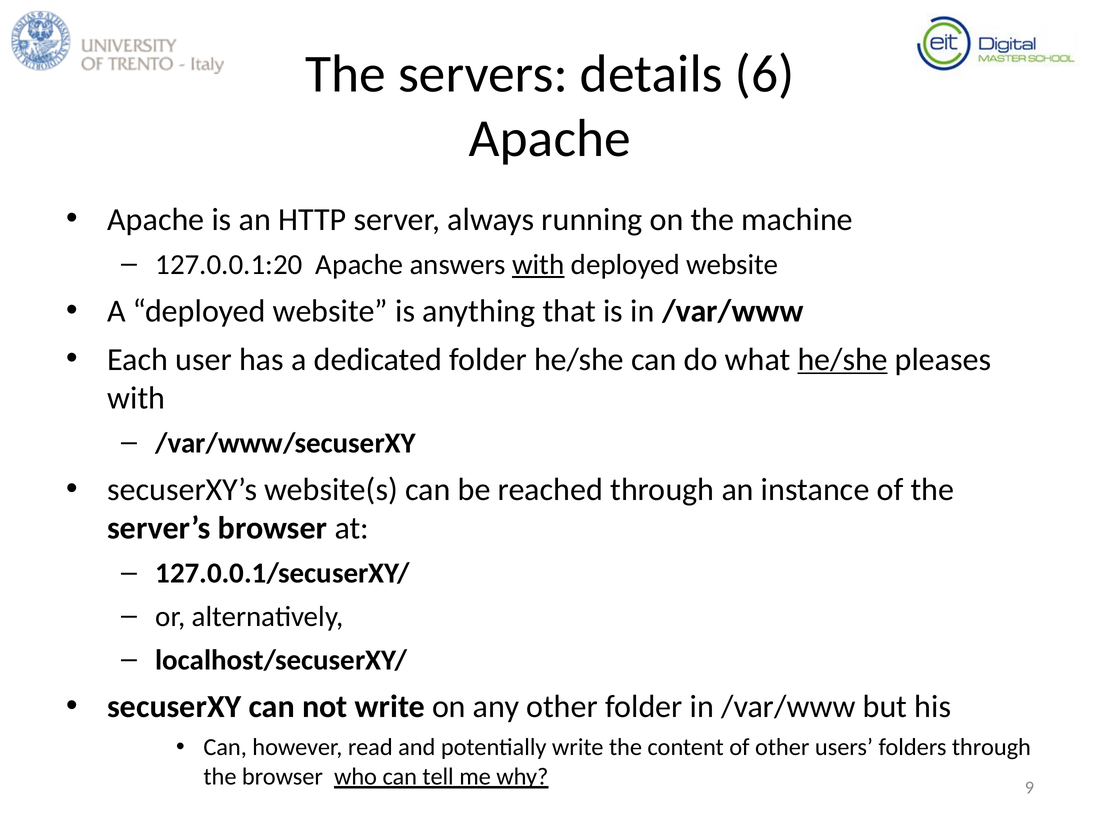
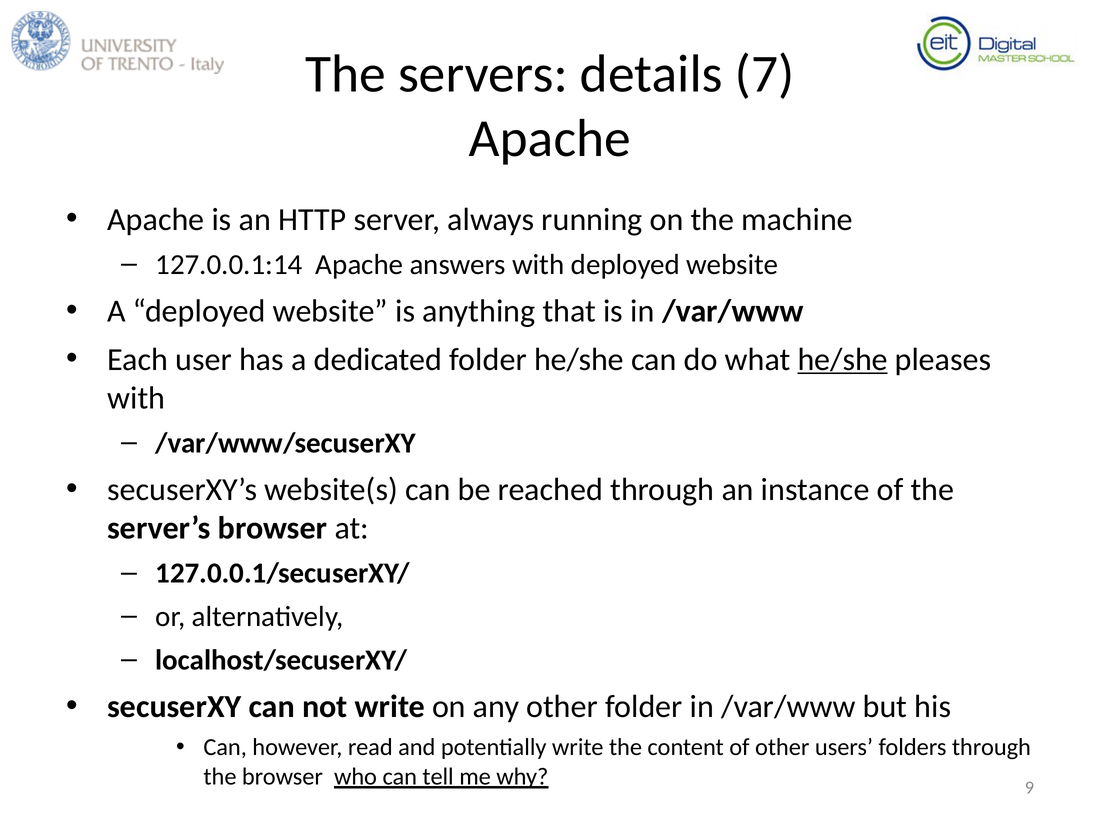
6: 6 -> 7 (765, 74)
127.0.0.1:20: 127.0.0.1:20 -> 127.0.0.1:14 (229, 265)
with underline: present -> none (538, 265)
